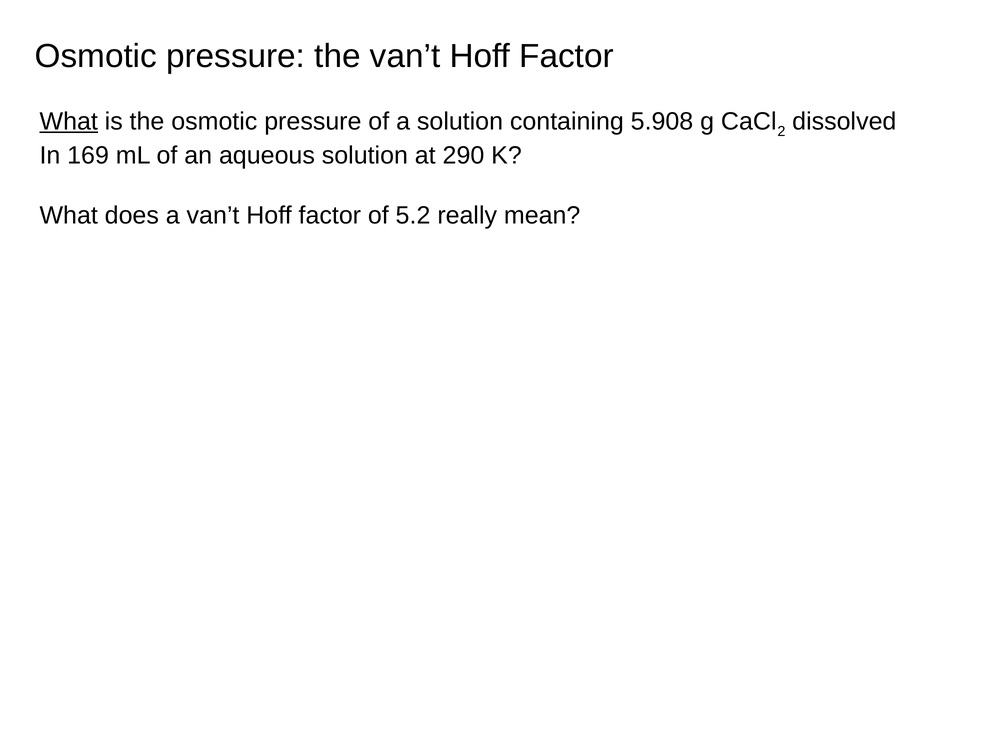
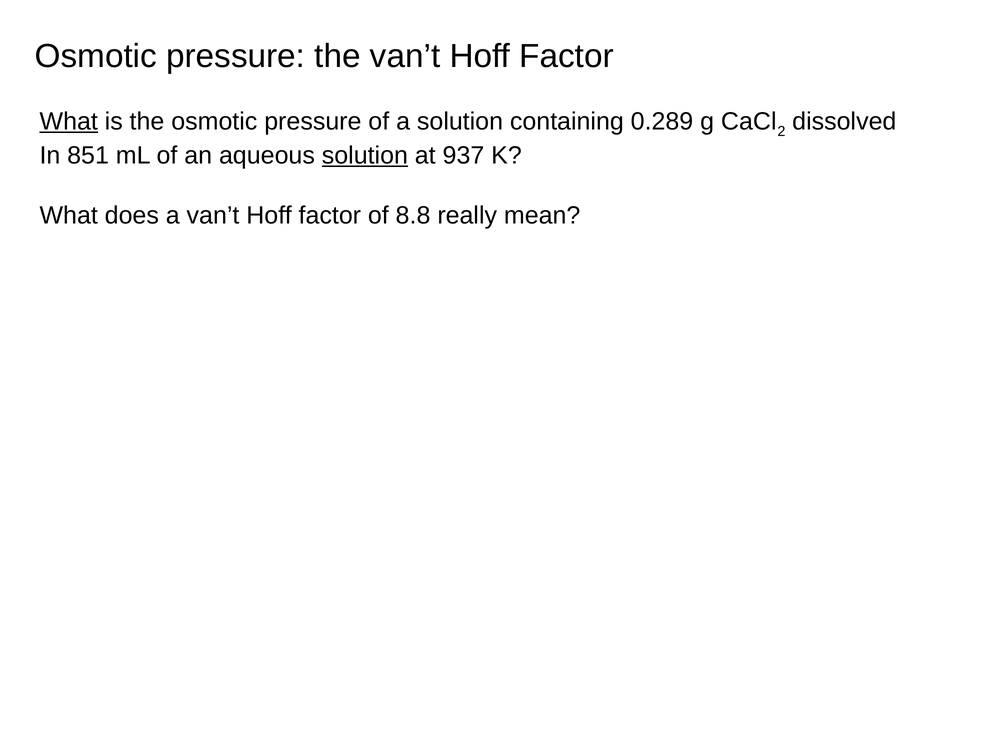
5.908: 5.908 -> 0.289 (662, 122)
169: 169 -> 851 (88, 156)
solution underline: none -> present (365, 156)
290: 290 -> 937 (463, 156)
5.2: 5.2 -> 8.8 (413, 216)
